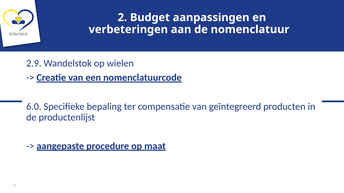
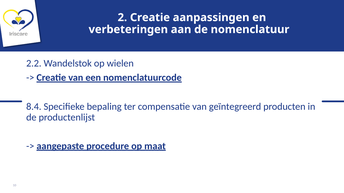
2 Budget: Budget -> Creatie (150, 18)
2.9: 2.9 -> 2.2 (34, 63)
6.0: 6.0 -> 8.4 (34, 107)
